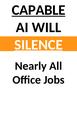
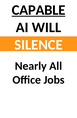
SILENCE underline: present -> none (38, 45)
